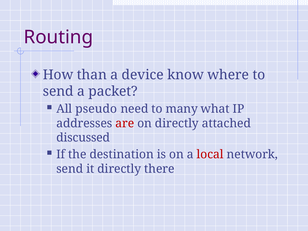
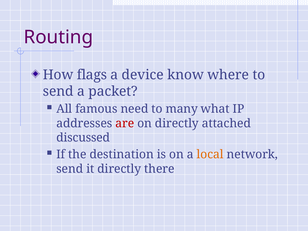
than: than -> flags (92, 75)
pseudo: pseudo -> famous (96, 109)
local colour: red -> orange (210, 155)
